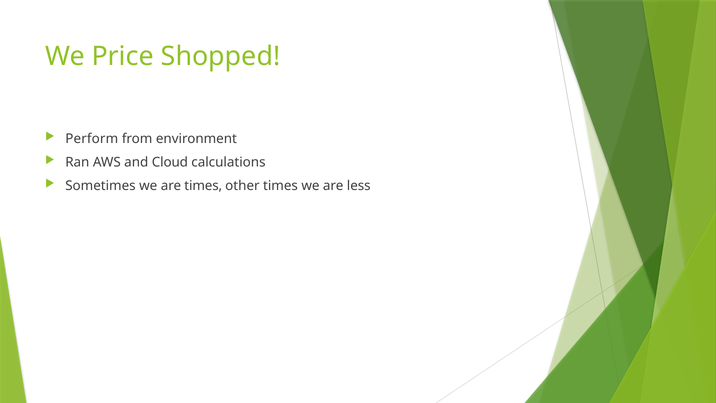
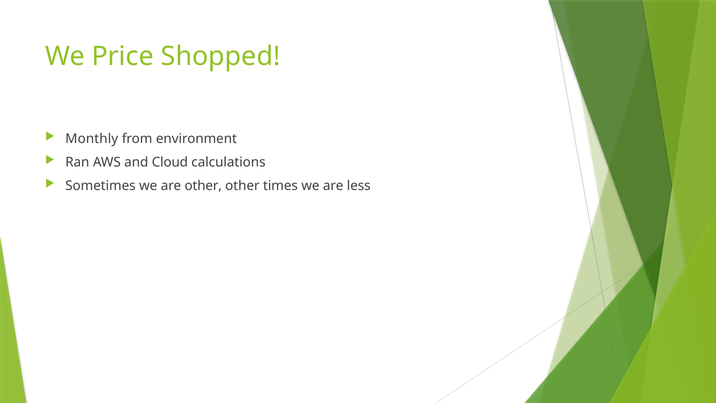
Perform: Perform -> Monthly (92, 139)
are times: times -> other (203, 186)
